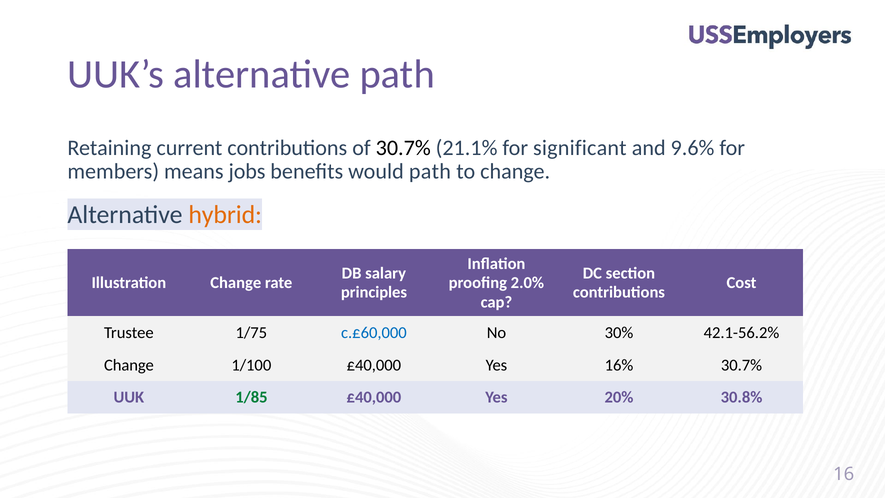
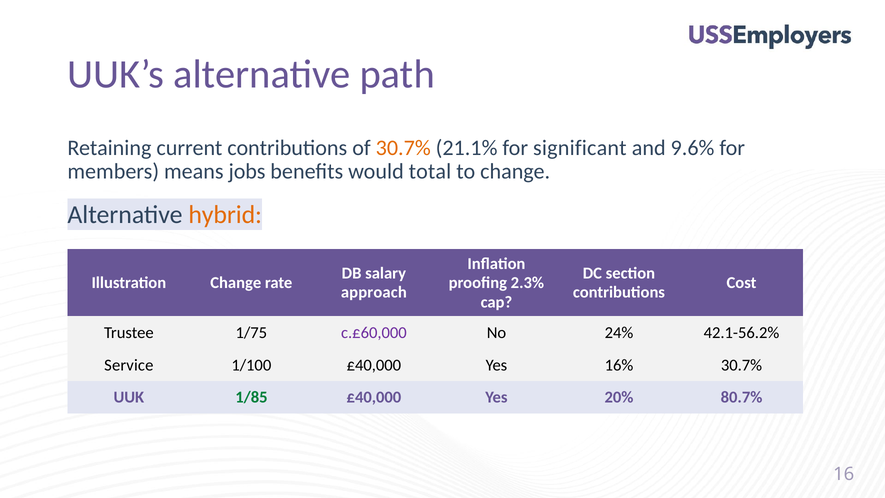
30.7% colour: black -> orange (403, 148)
would path: path -> total (430, 172)
2.0%: 2.0% -> 2.3% (527, 283)
principles: principles -> approach (374, 292)
c.£60,000 colour: blue -> purple (374, 333)
30%: 30% -> 24% (619, 333)
Change: Change -> Service (129, 365)
30.8%: 30.8% -> 80.7% (742, 397)
